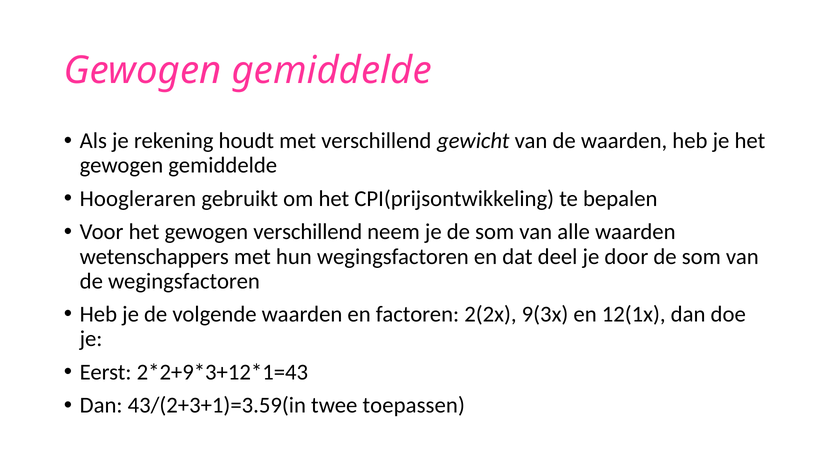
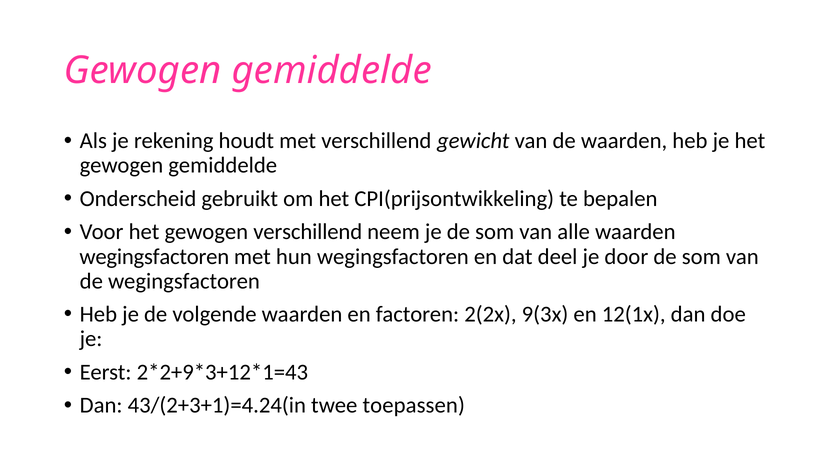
Hoogleraren: Hoogleraren -> Onderscheid (138, 199)
wetenschappers: wetenschappers -> wegingsfactoren (154, 256)
43/(2+3+1)=3.59(in: 43/(2+3+1)=3.59(in -> 43/(2+3+1)=4.24(in (217, 405)
